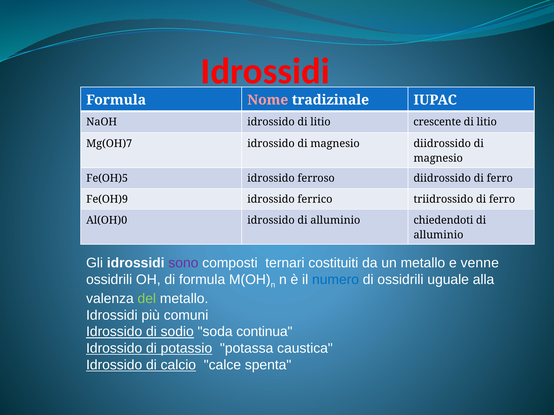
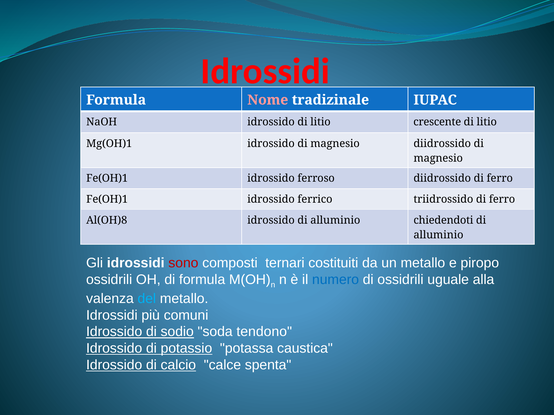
Mg(OH)7: Mg(OH)7 -> Mg(OH)1 (109, 144)
Fe(OH)5: Fe(OH)5 -> Fe(OH)1 (107, 179)
Fe(OH)9: Fe(OH)9 -> Fe(OH)1 (107, 200)
Al(OH)0: Al(OH)0 -> Al(OH)8 (107, 221)
sono colour: purple -> red (183, 263)
venne: venne -> piropo (480, 263)
del colour: light green -> light blue (147, 299)
continua: continua -> tendono (264, 332)
